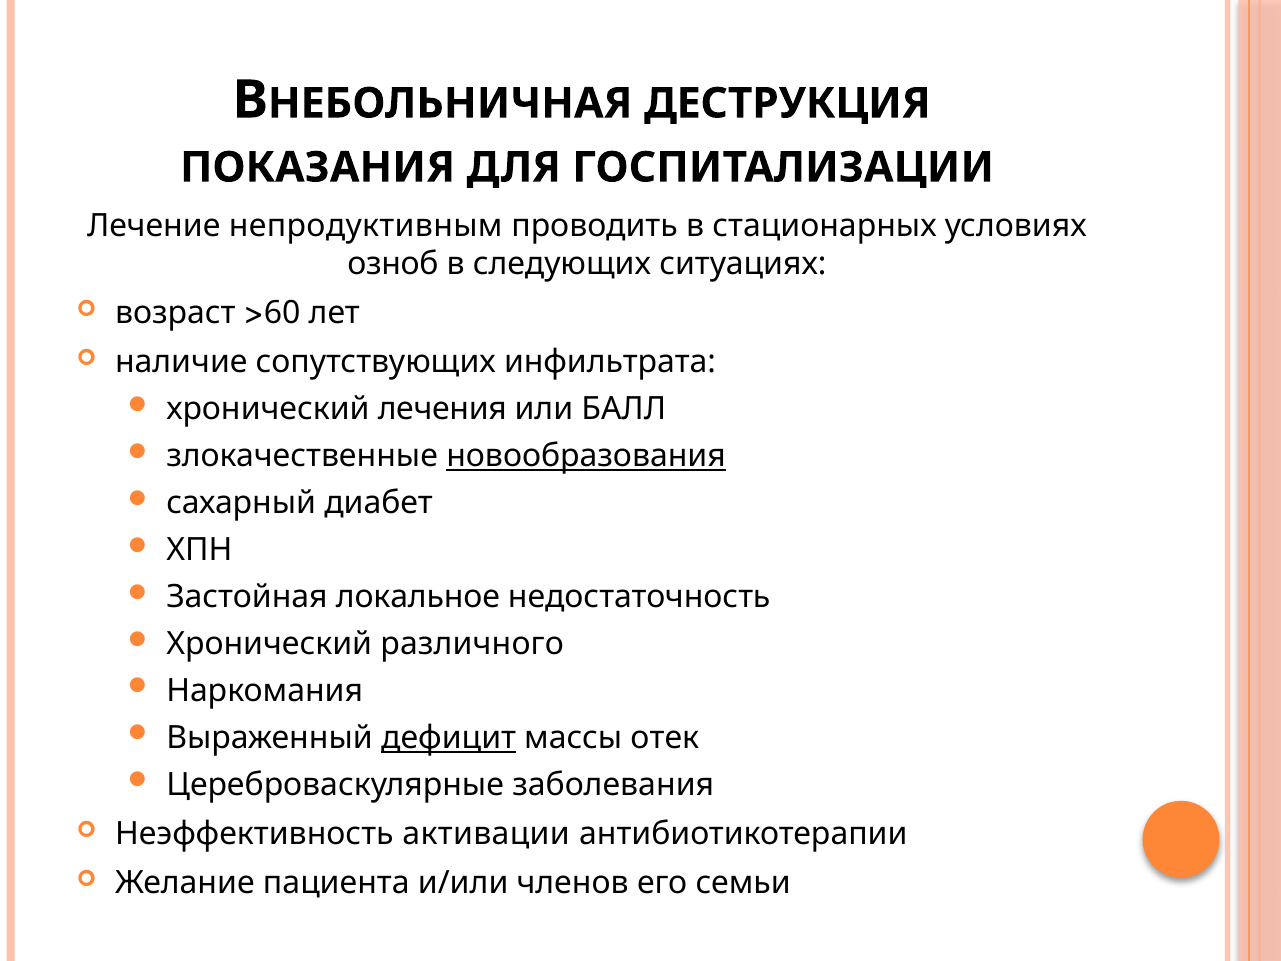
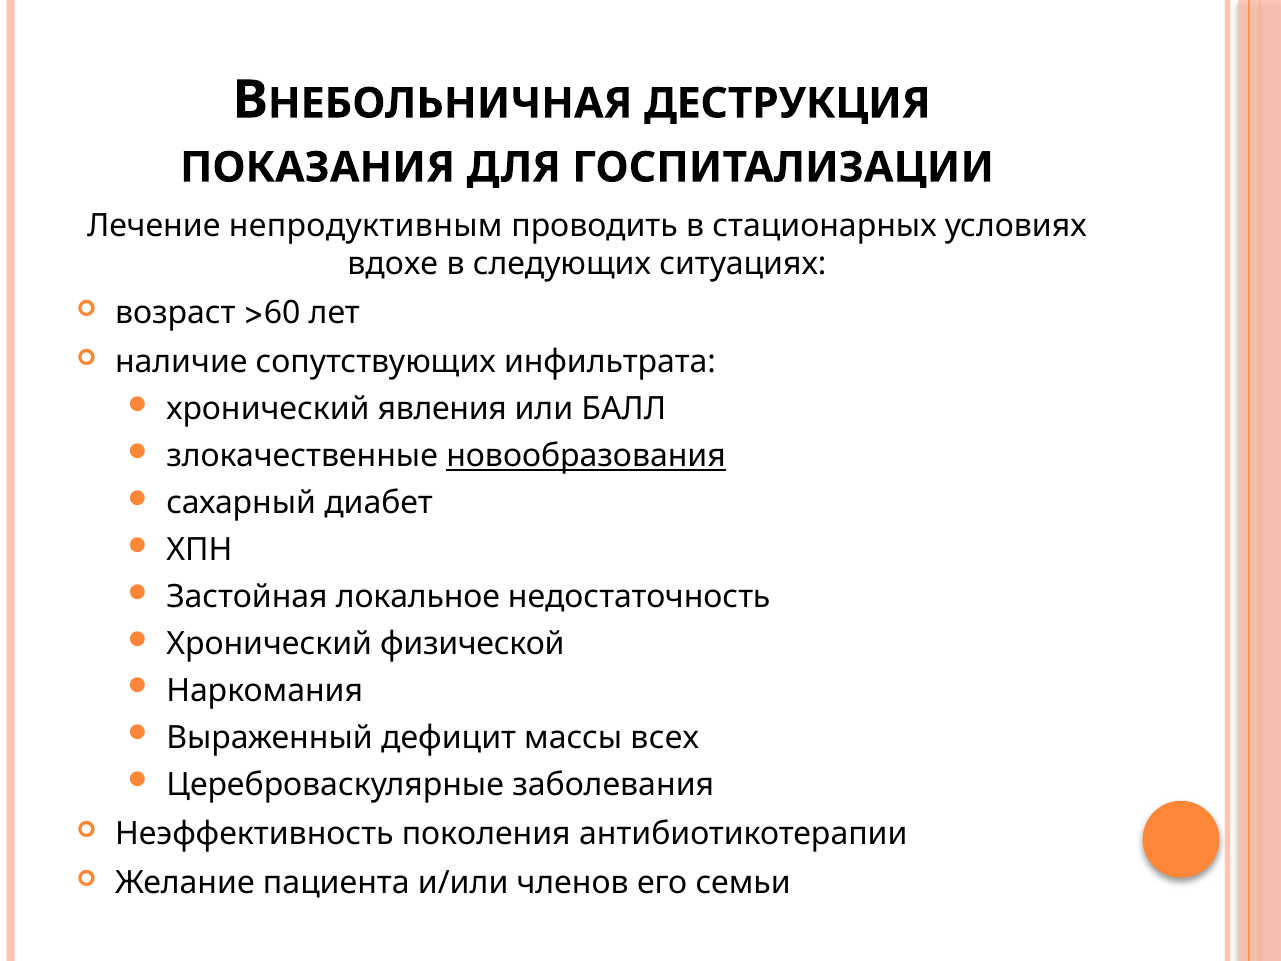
озноб: озноб -> вдохе (393, 264)
лечения: лечения -> явления (442, 409)
различного: различного -> физической (472, 644)
дефицит underline: present -> none (449, 738)
отек: отек -> всех (665, 738)
активации: активации -> поколения (486, 834)
